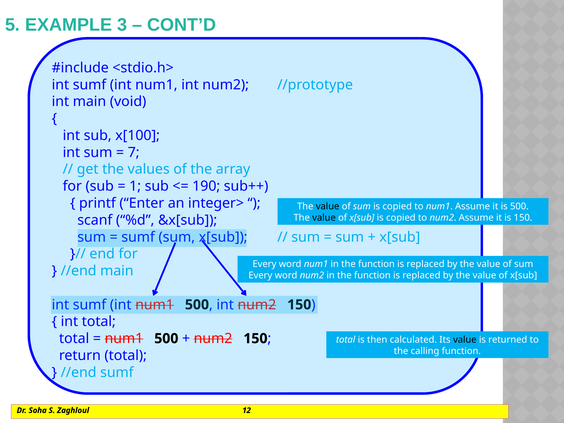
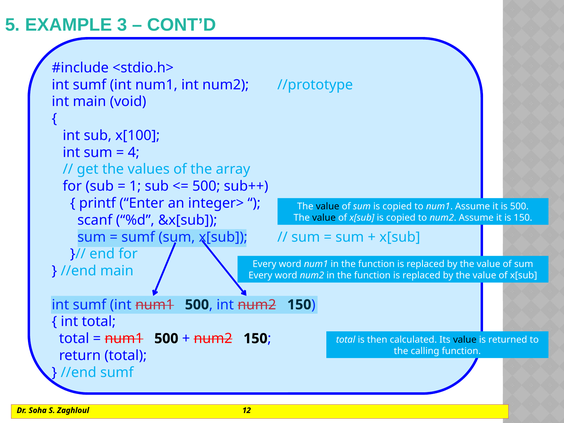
7: 7 -> 4 (134, 152)
190: 190 -> 500 (206, 186)
